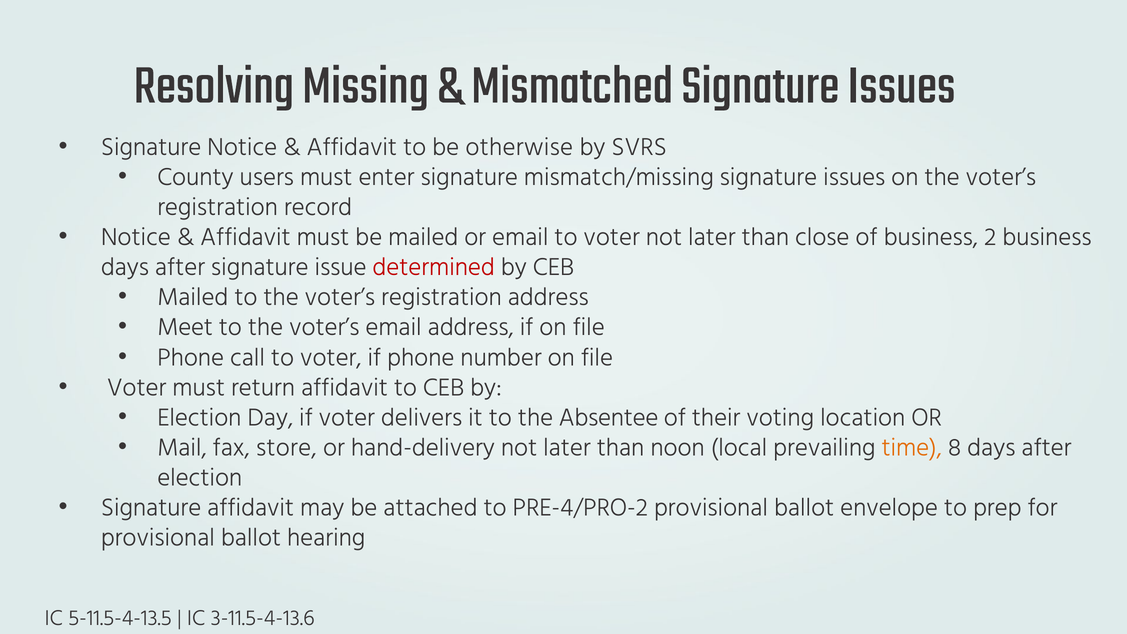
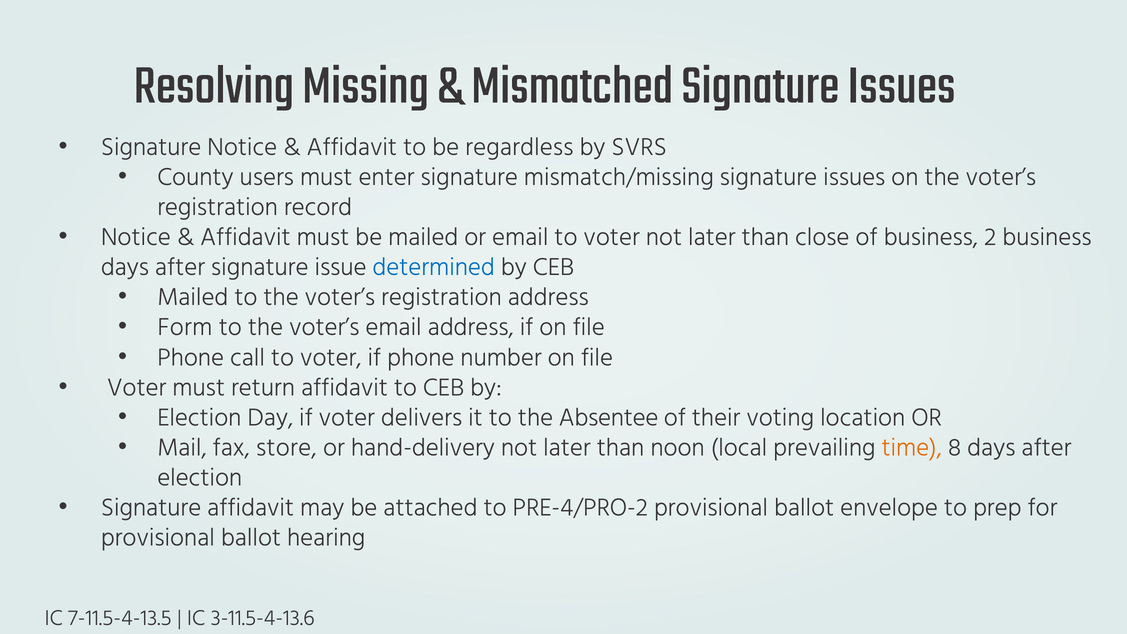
otherwise: otherwise -> regardless (519, 147)
determined colour: red -> blue (434, 267)
Meet: Meet -> Form (185, 327)
5-11.5-4-13.5: 5-11.5-4-13.5 -> 7-11.5-4-13.5 (120, 618)
